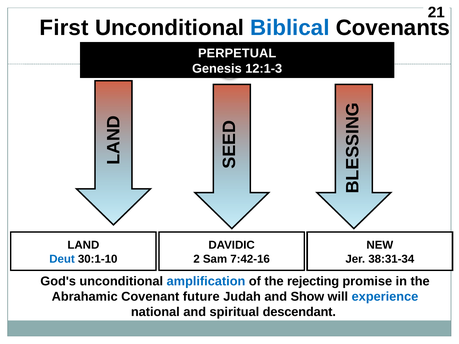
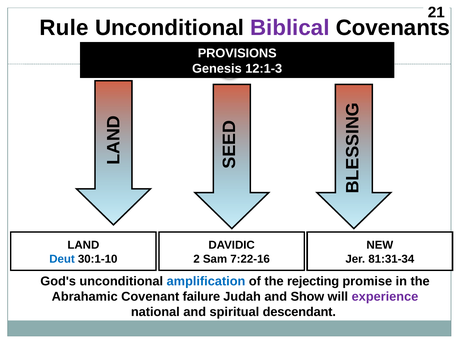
First: First -> Rule (64, 28)
Biblical colour: blue -> purple (290, 28)
PERPETUAL: PERPETUAL -> PROVISIONS (237, 53)
7:42-16: 7:42-16 -> 7:22-16 (250, 259)
38:31-34: 38:31-34 -> 81:31-34 (391, 259)
future: future -> failure (201, 297)
experience colour: blue -> purple (385, 297)
